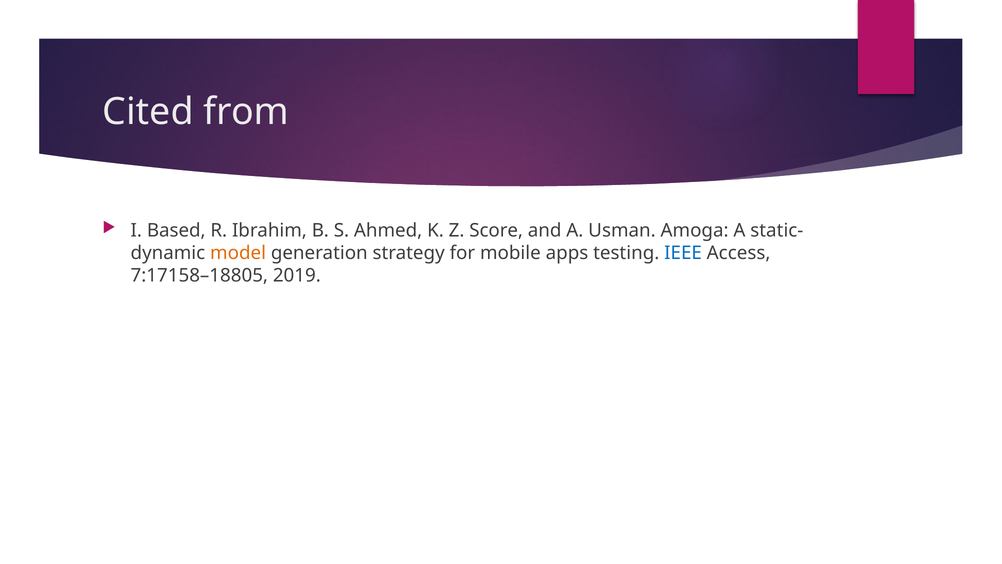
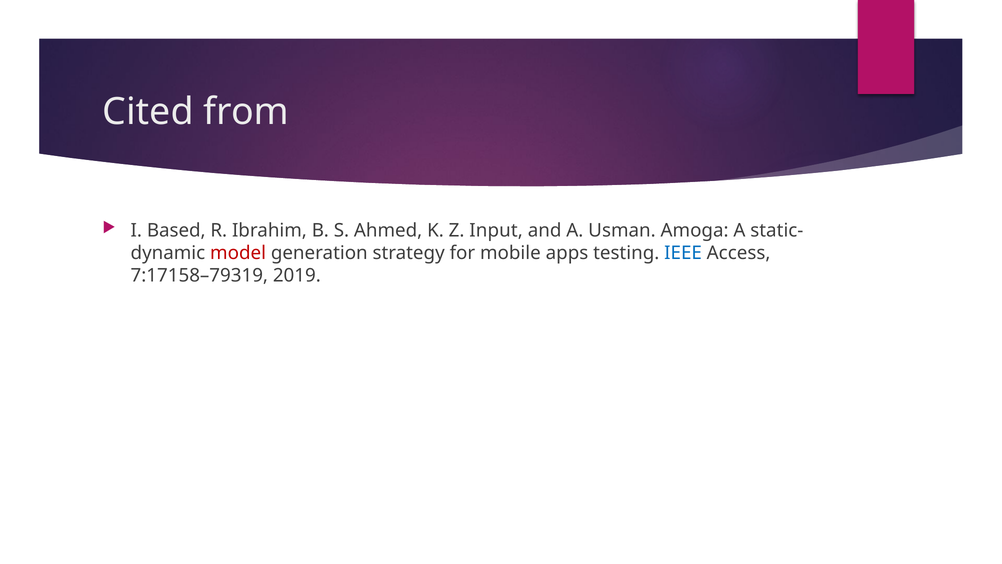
Score: Score -> Input (496, 230)
model colour: orange -> red (238, 253)
7:17158–18805: 7:17158–18805 -> 7:17158–79319 (199, 275)
